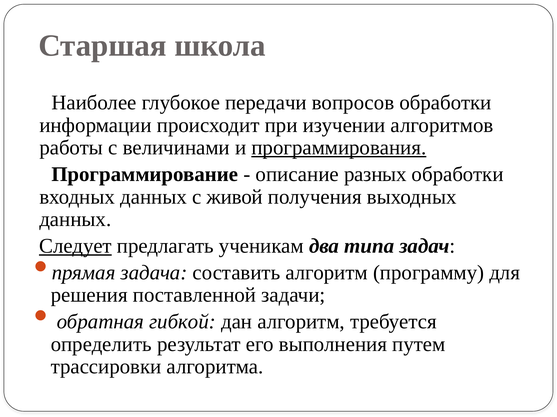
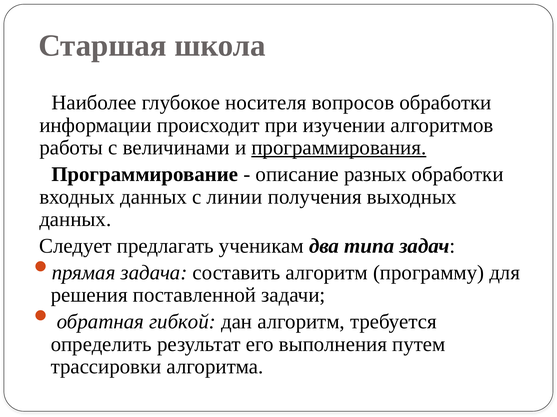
передачи: передачи -> носителя (266, 103)
живой: живой -> линии (235, 197)
Следует underline: present -> none (75, 246)
